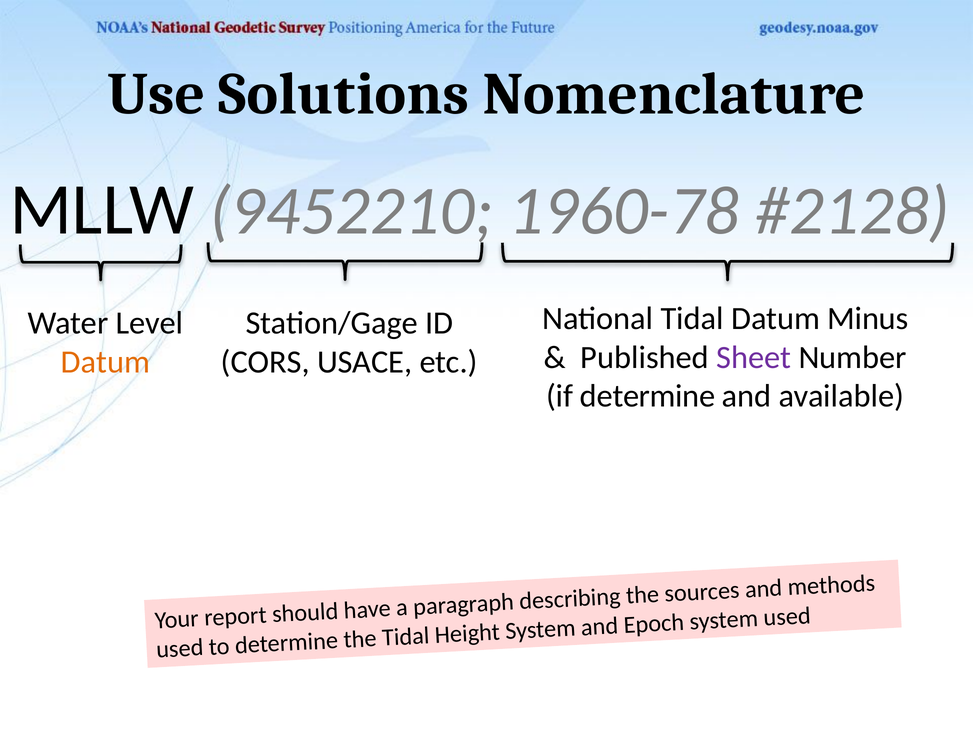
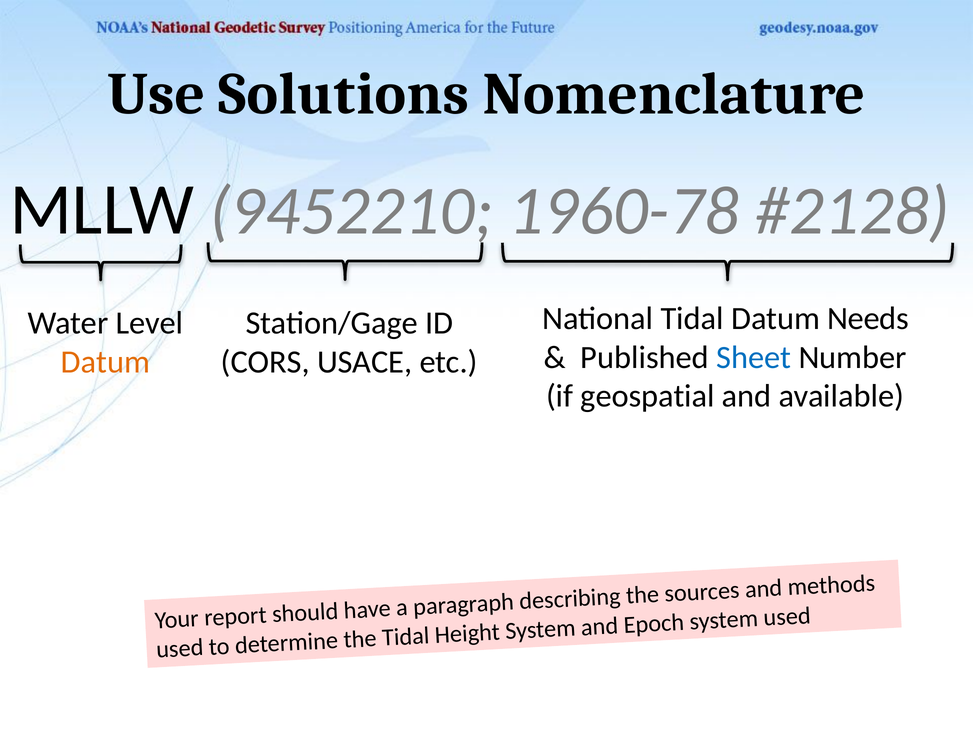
Minus: Minus -> Needs (868, 318)
Sheet colour: purple -> blue (754, 357)
if determine: determine -> geospatial (648, 396)
